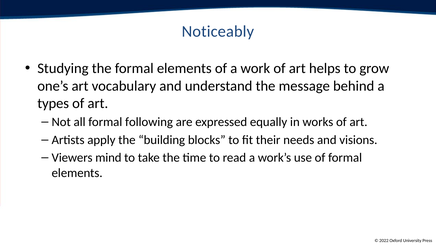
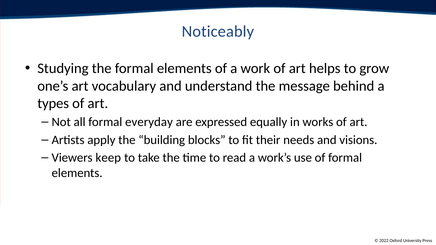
following: following -> everyday (149, 122)
mind: mind -> keep (108, 158)
